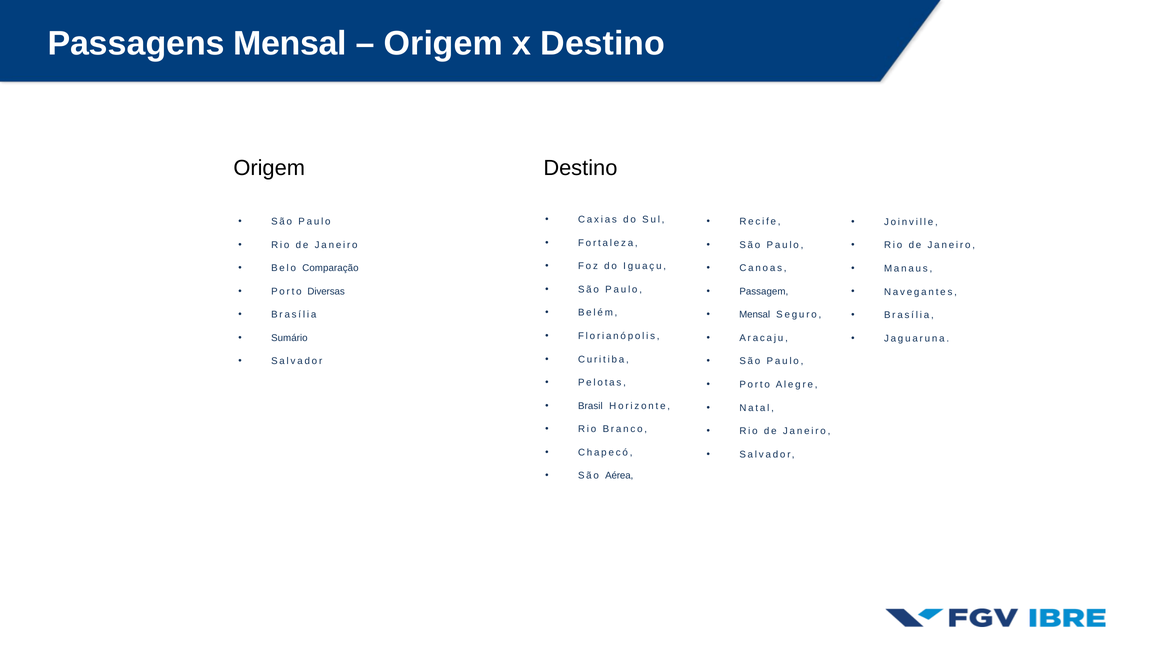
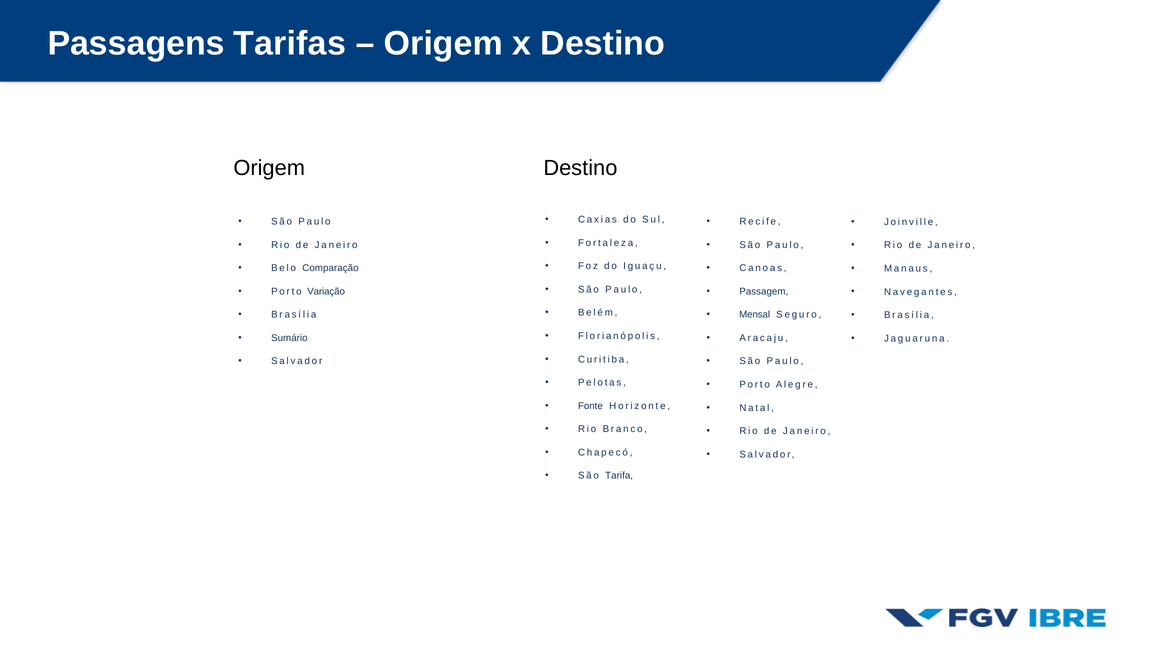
Passagens Mensal: Mensal -> Tarifas (290, 43)
Diversas: Diversas -> Variação (326, 291)
Brasil: Brasil -> Fonte (590, 406)
Aérea: Aérea -> Tarifa (619, 476)
